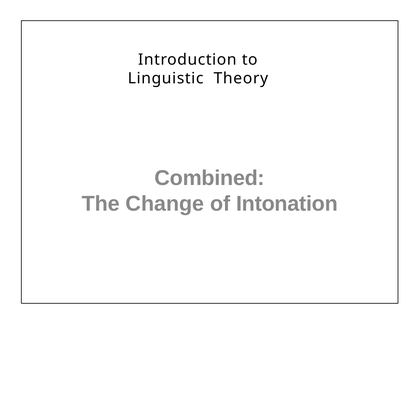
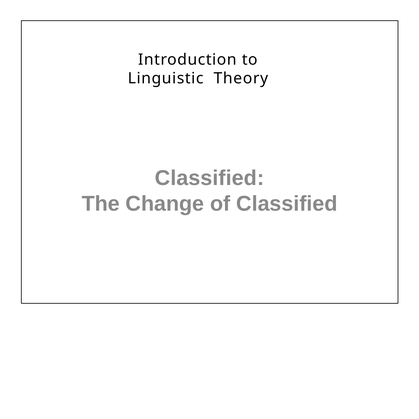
Combined: Combined -> Classified (210, 178)
of Intonation: Intonation -> Classified (287, 204)
